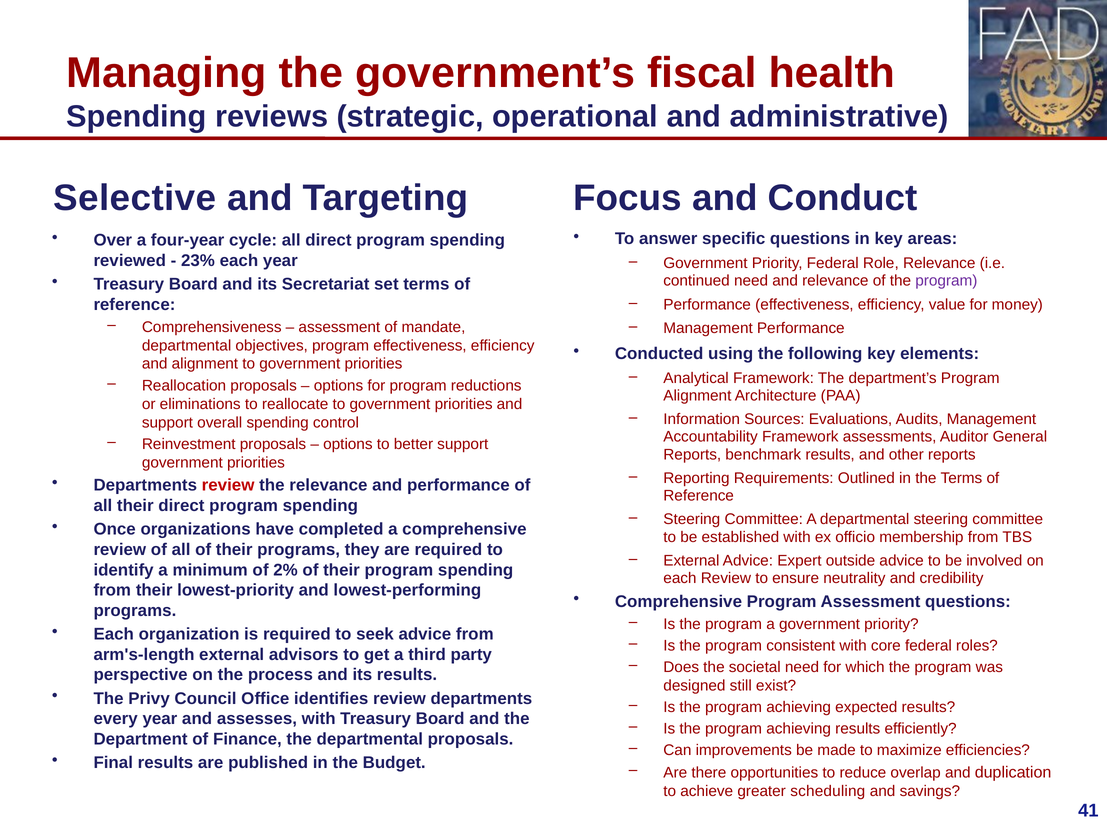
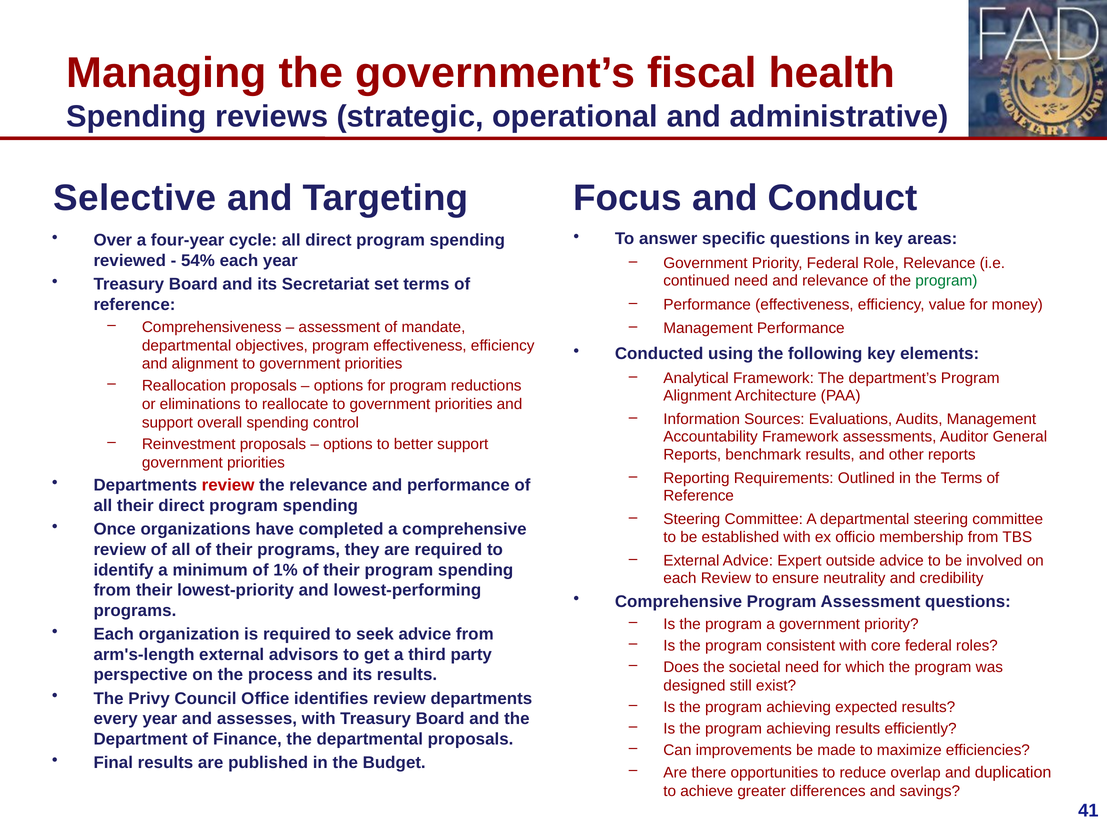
23%: 23% -> 54% (198, 261)
program colour: purple -> green (946, 281)
2%: 2% -> 1% (286, 570)
scheduling: scheduling -> differences (828, 792)
